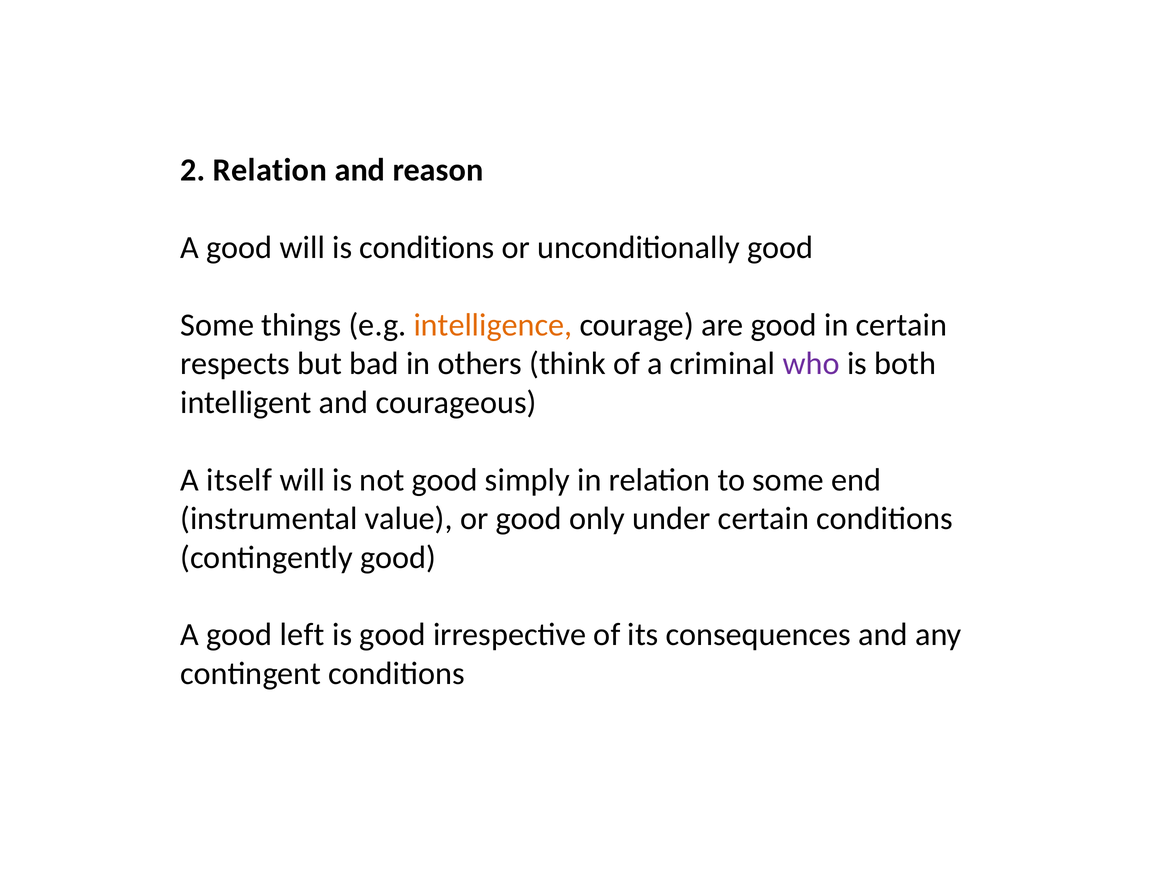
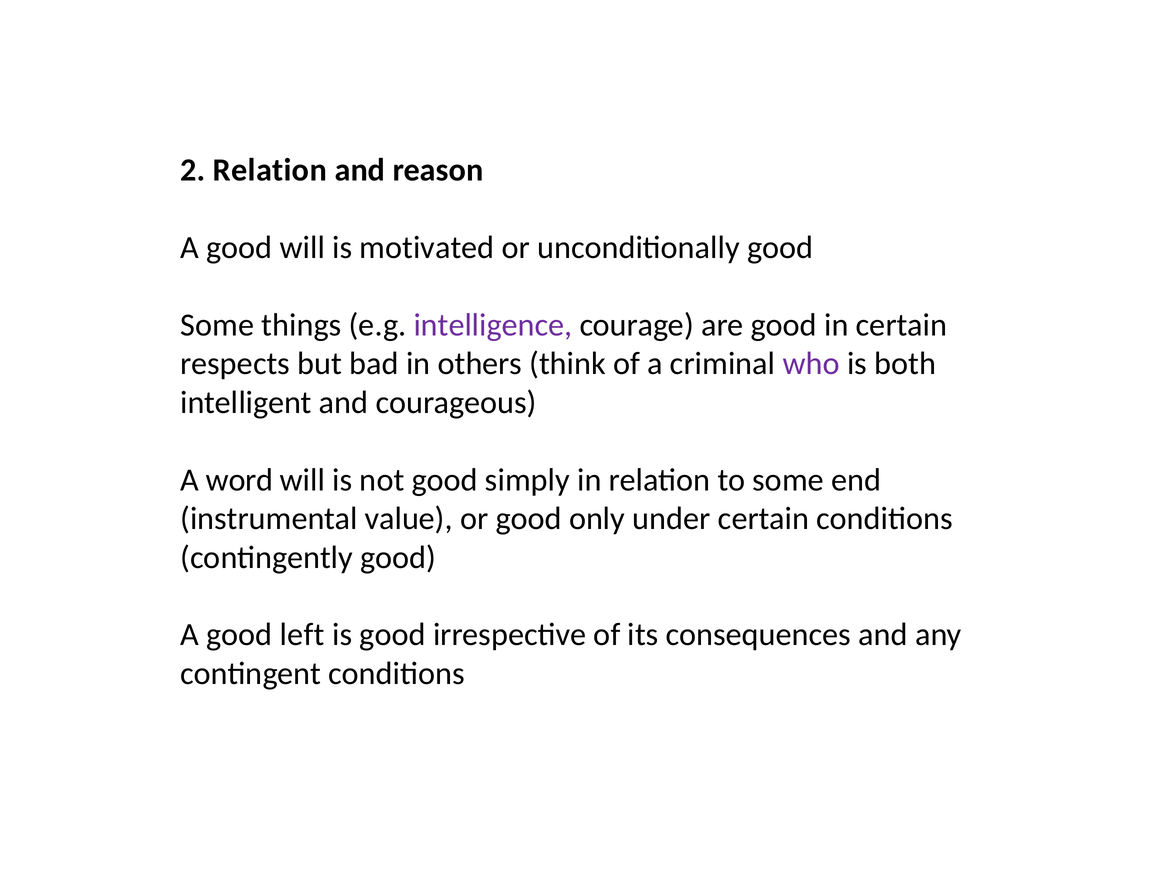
is conditions: conditions -> motivated (427, 248)
intelligence colour: orange -> purple (493, 325)
itself: itself -> word (239, 480)
